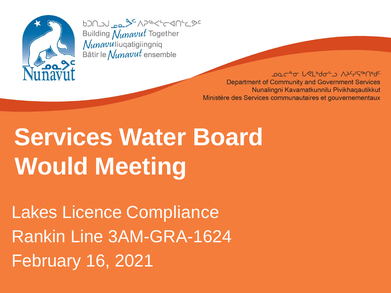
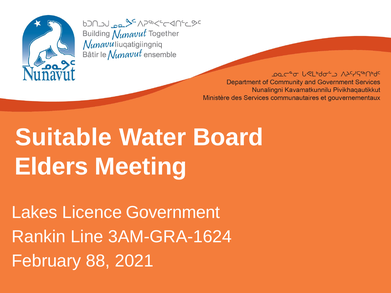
Services: Services -> Suitable (63, 137)
Would: Would -> Elders (51, 167)
Compliance: Compliance -> Government (173, 213)
16: 16 -> 88 (98, 261)
